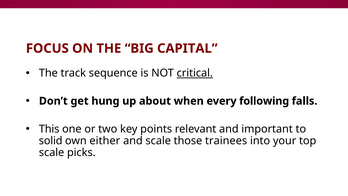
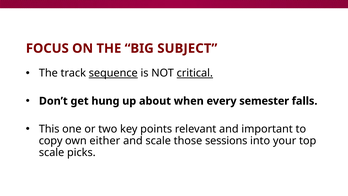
CAPITAL: CAPITAL -> SUBJECT (187, 48)
sequence underline: none -> present (113, 73)
following: following -> semester (264, 101)
solid: solid -> copy (51, 140)
trainees: trainees -> sessions (226, 140)
